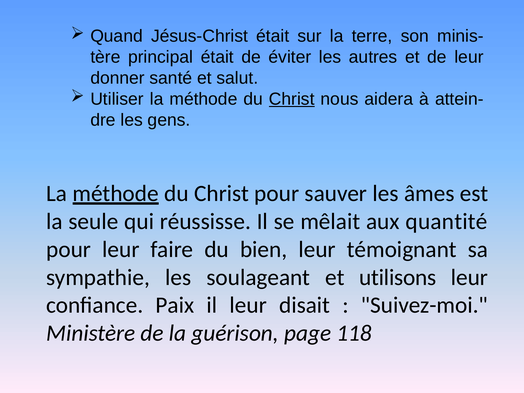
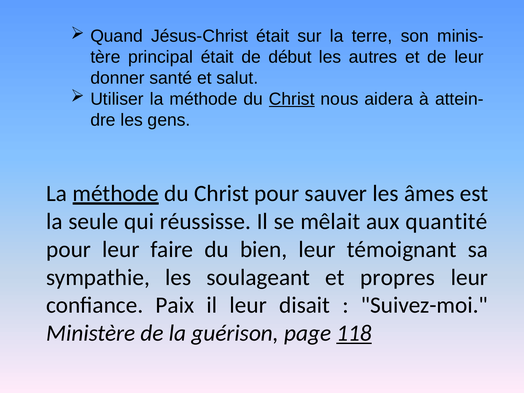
éviter: éviter -> début (290, 57)
utilisons: utilisons -> propres (398, 277)
118 underline: none -> present (354, 333)
